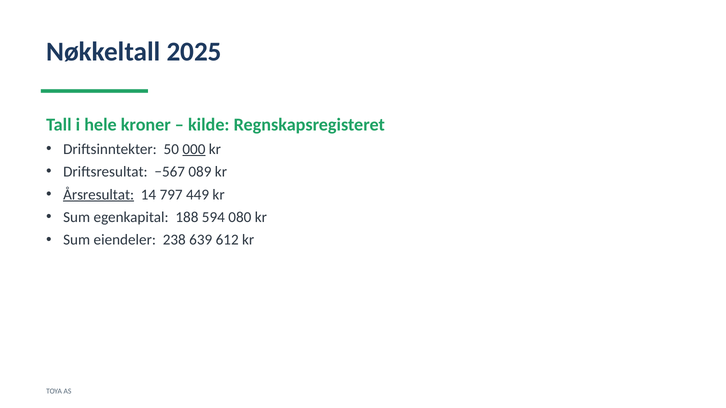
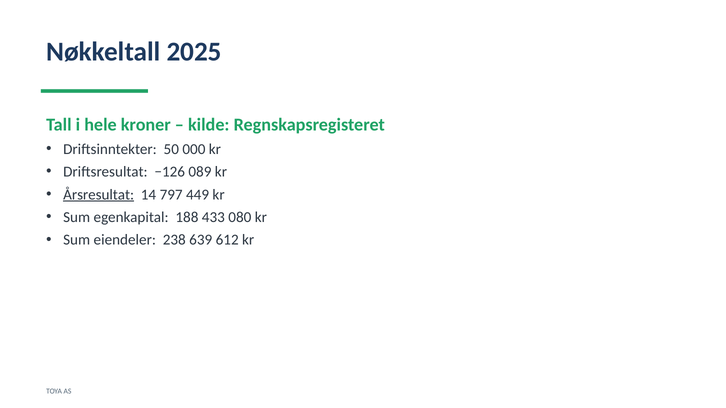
000 underline: present -> none (194, 149)
−567: −567 -> −126 (170, 172)
594: 594 -> 433 (213, 217)
